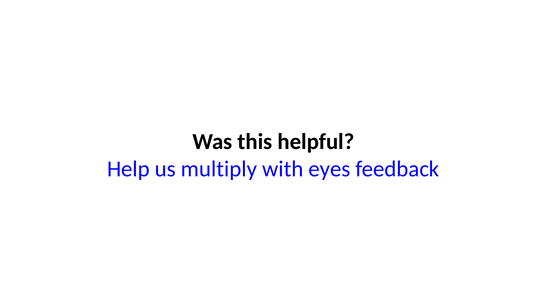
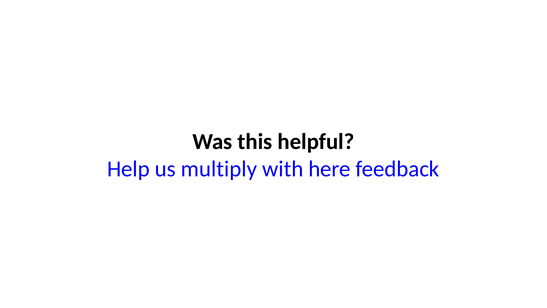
eyes: eyes -> here (329, 169)
